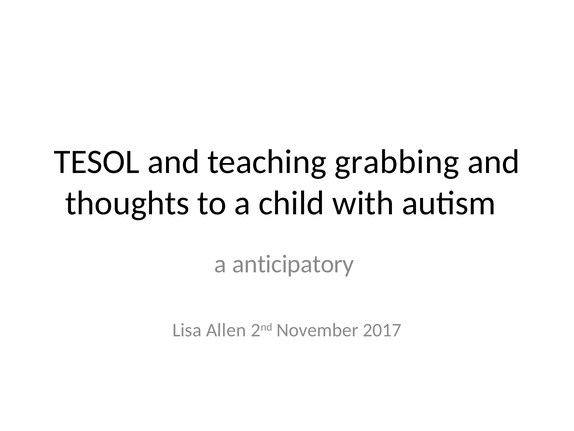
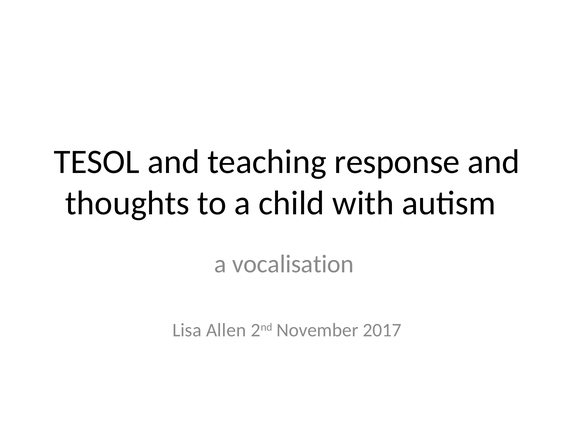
grabbing: grabbing -> response (397, 162)
anticipatory: anticipatory -> vocalisation (293, 264)
